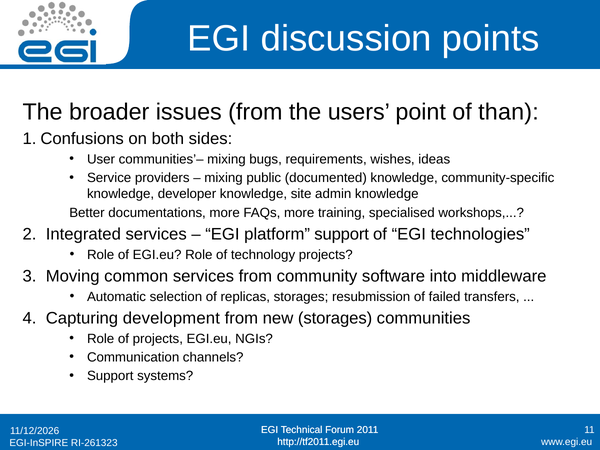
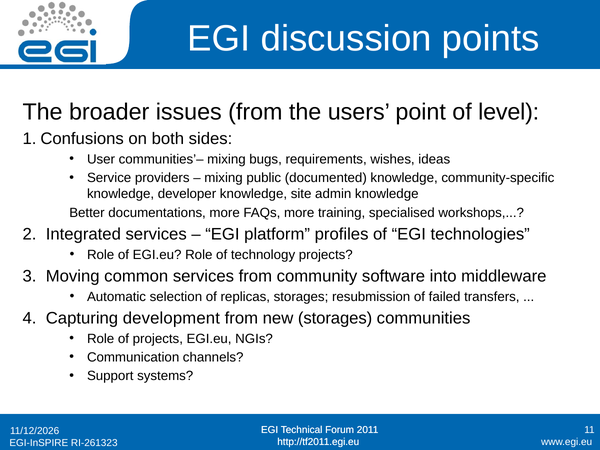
than: than -> level (509, 112)
platform support: support -> profiles (342, 234)
